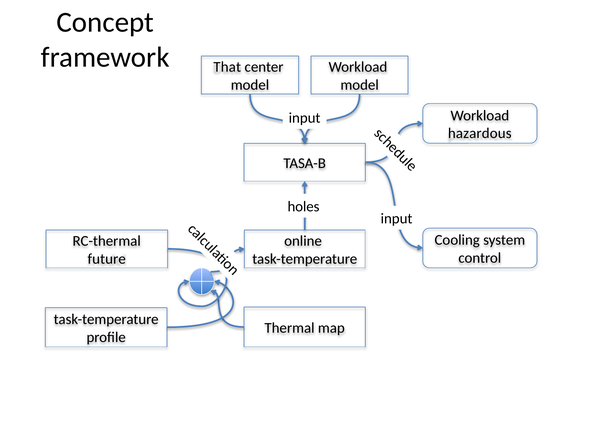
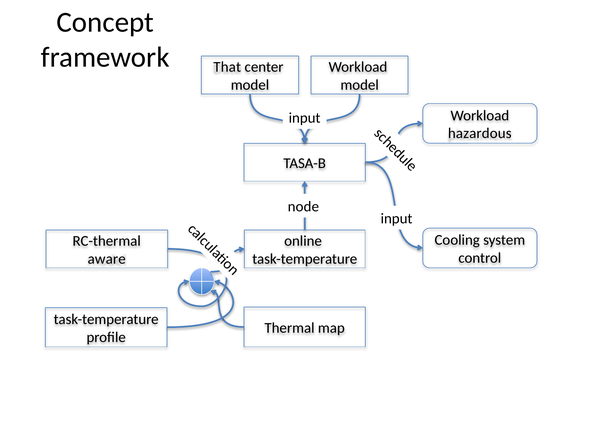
holes: holes -> node (303, 207)
future: future -> aware (107, 259)
